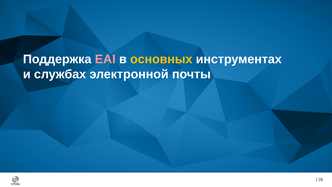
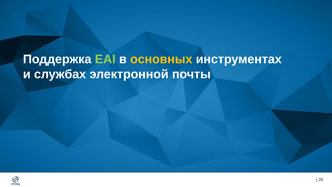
EAI colour: pink -> light green (105, 59)
